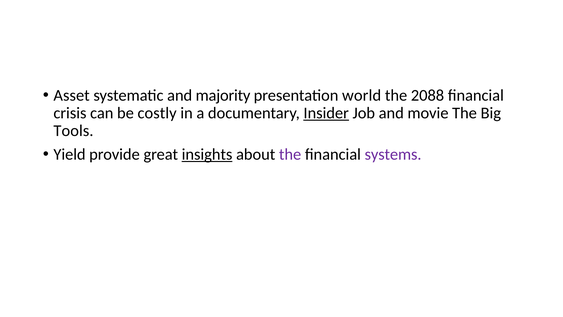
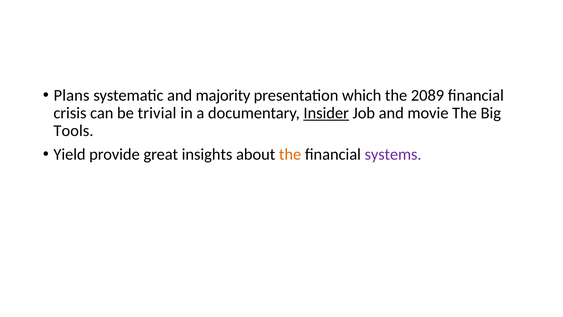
Asset: Asset -> Plans (72, 95)
world: world -> which (362, 95)
2088: 2088 -> 2089 (428, 95)
costly: costly -> trivial (157, 113)
insights underline: present -> none (207, 154)
the colour: purple -> orange (290, 154)
